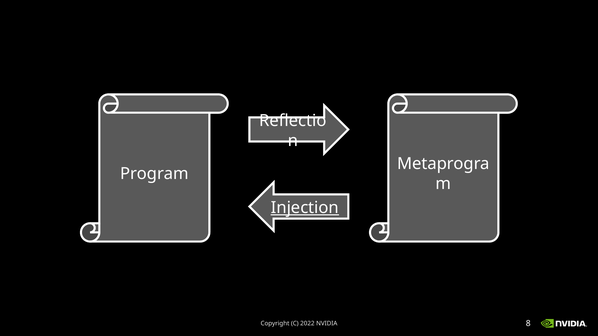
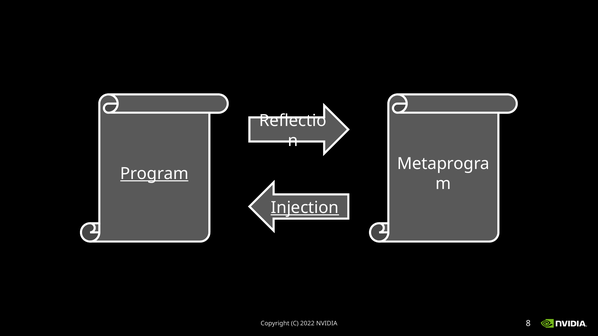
Program underline: none -> present (154, 174)
